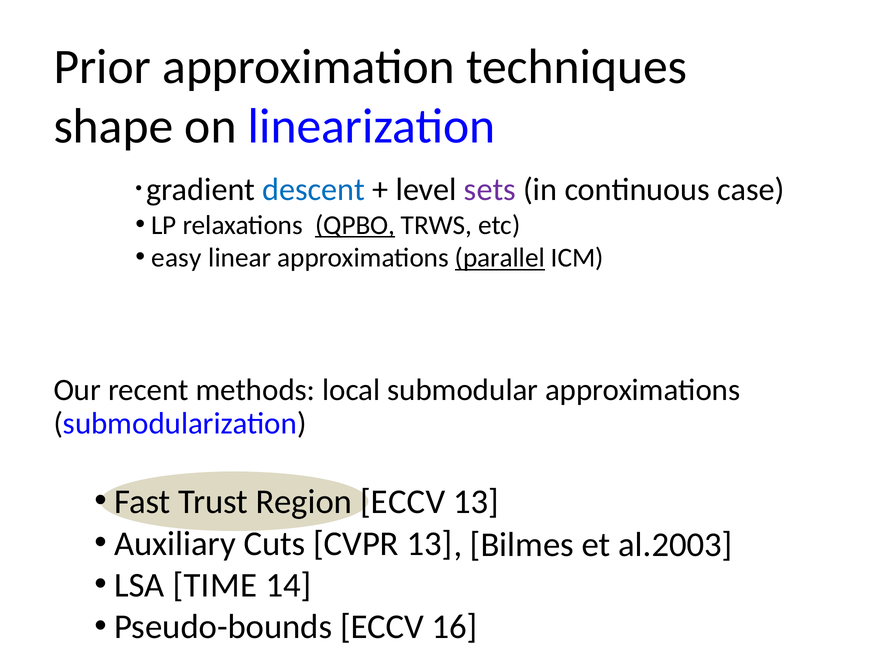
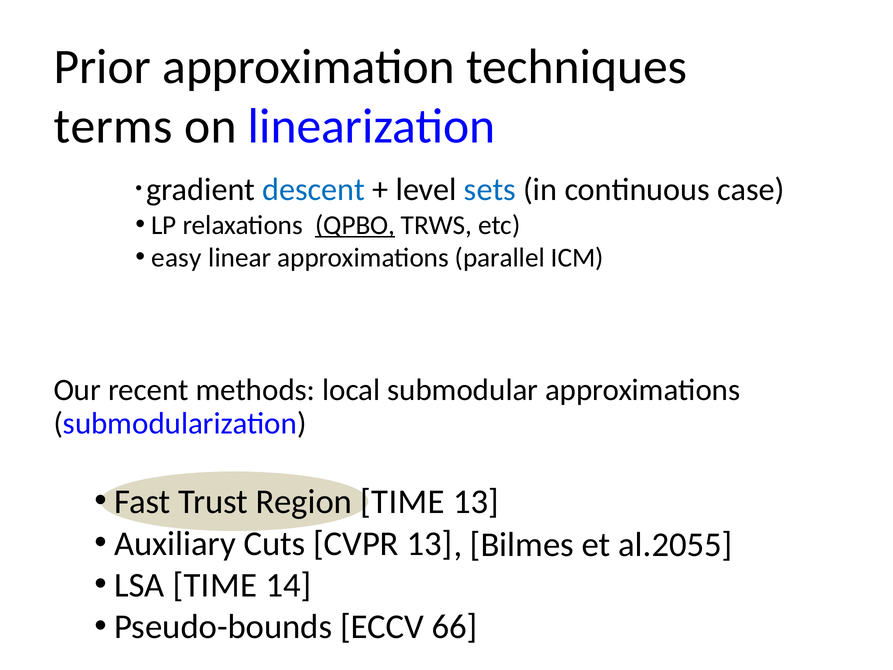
shape: shape -> terms (113, 126)
sets colour: purple -> blue (490, 190)
parallel underline: present -> none (500, 258)
Region ECCV: ECCV -> TIME (403, 502)
al.2003: al.2003 -> al.2055 (675, 545)
16: 16 -> 66 (455, 627)
